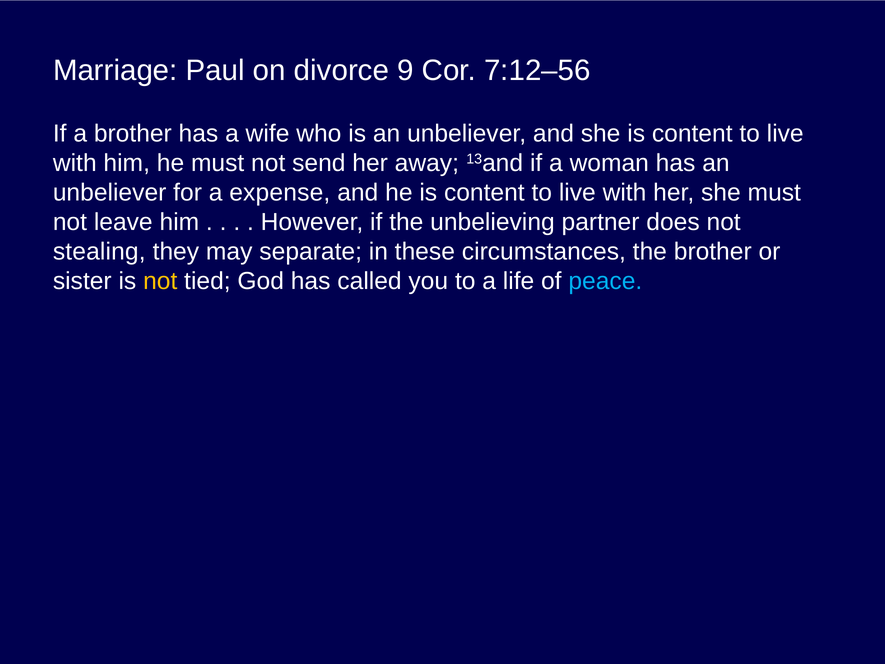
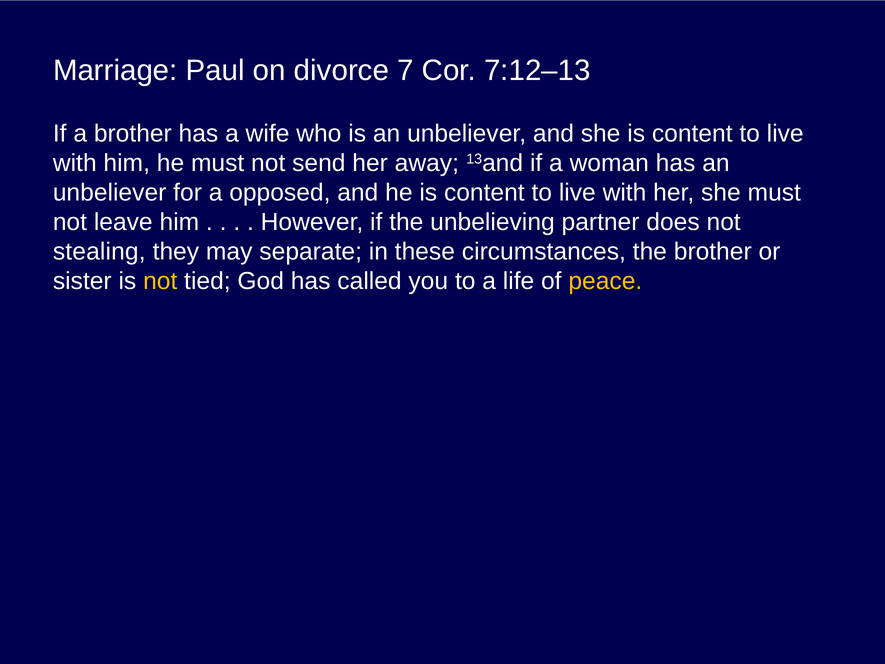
9: 9 -> 7 (405, 71)
7:12–56: 7:12–56 -> 7:12–13 (537, 71)
expense: expense -> opposed (280, 192)
peace colour: light blue -> yellow (605, 281)
